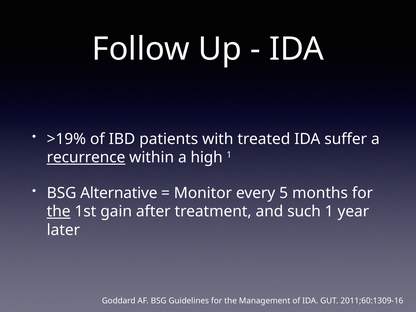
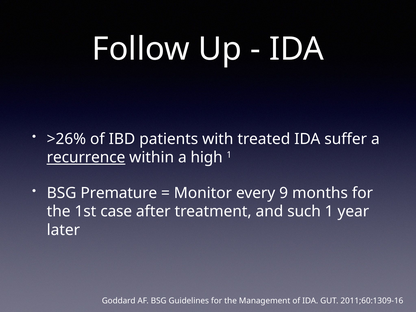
>19%: >19% -> >26% (66, 139)
Alternative: Alternative -> Premature (119, 193)
5: 5 -> 9 (284, 193)
the underline: present -> none (59, 212)
gain: gain -> case (116, 212)
